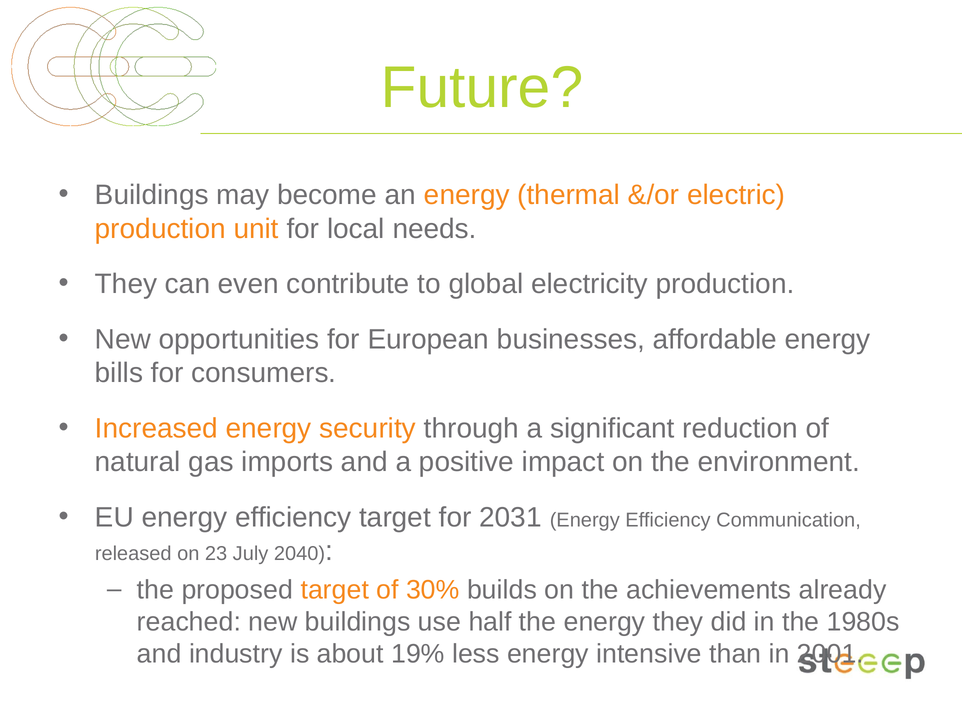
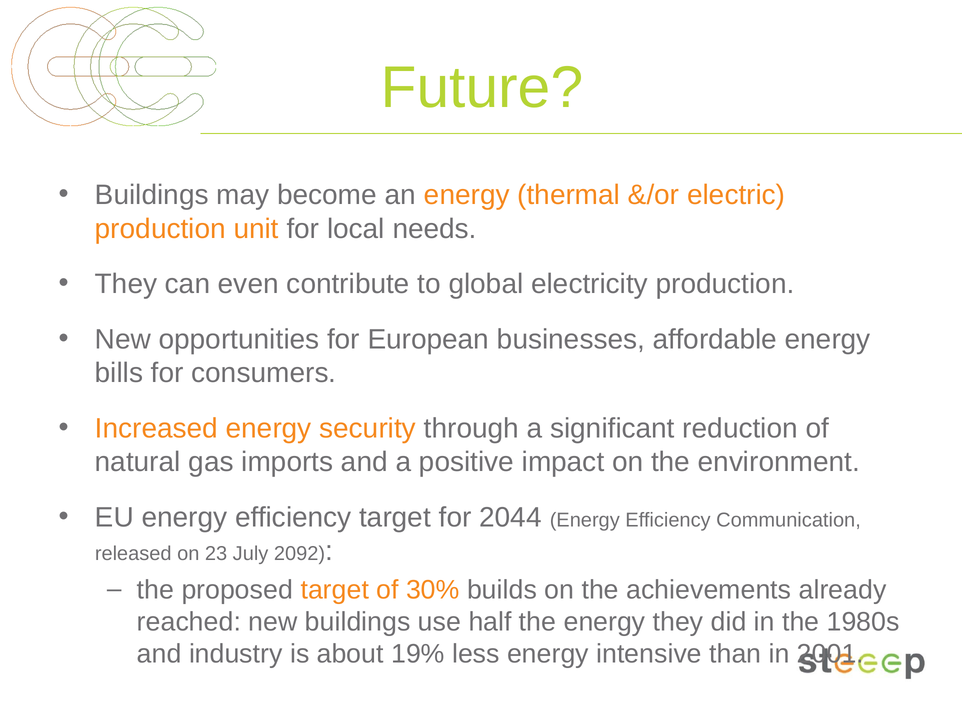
2031: 2031 -> 2044 (510, 517)
2040: 2040 -> 2092 (299, 553)
